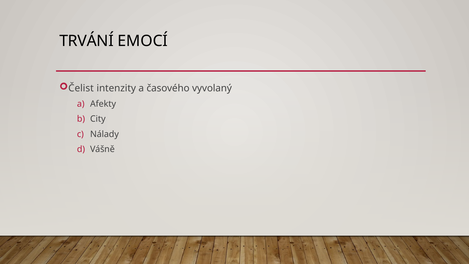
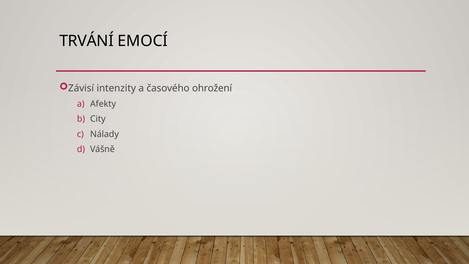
Čelist: Čelist -> Závisí (81, 88)
vyvolaný: vyvolaný -> ohrožení (212, 88)
